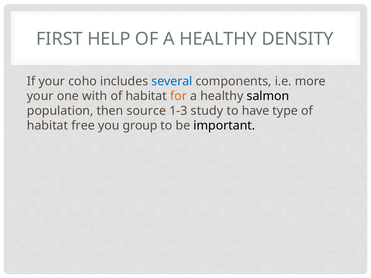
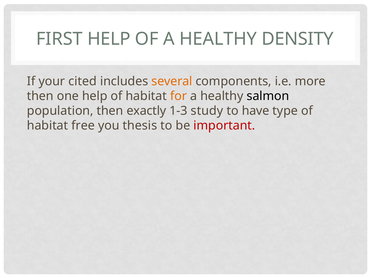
coho: coho -> cited (83, 81)
several colour: blue -> orange (172, 81)
your: your -> then (40, 96)
one with: with -> help (95, 96)
source: source -> exactly (146, 111)
group: group -> thesis (140, 126)
important colour: black -> red (224, 126)
